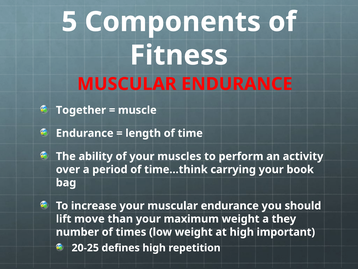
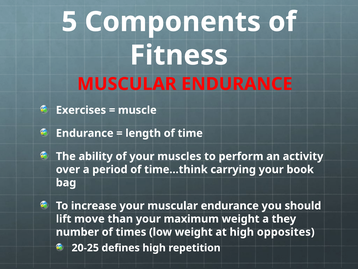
Together: Together -> Exercises (81, 110)
important: important -> opposites (286, 232)
